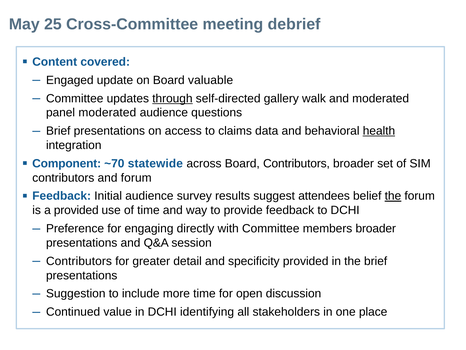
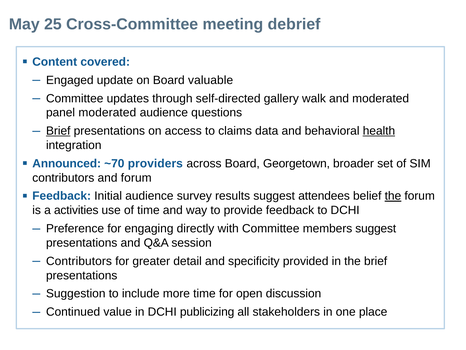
through underline: present -> none (172, 98)
Brief underline: none -> present (58, 131)
Component: Component -> Announced (67, 163)
statewide: statewide -> providers (155, 163)
Board Contributors: Contributors -> Georgetown (296, 163)
a provided: provided -> activities (76, 210)
members broader: broader -> suggest (376, 228)
identifying: identifying -> publicizing (207, 312)
